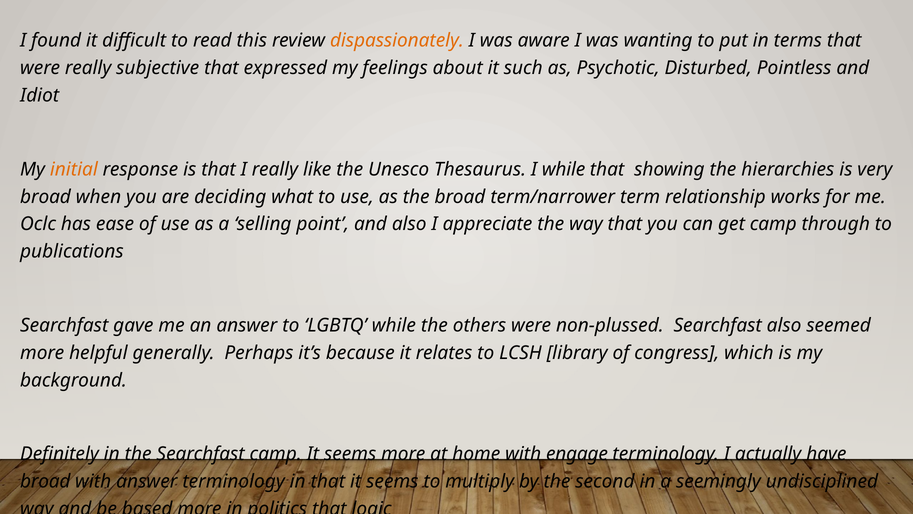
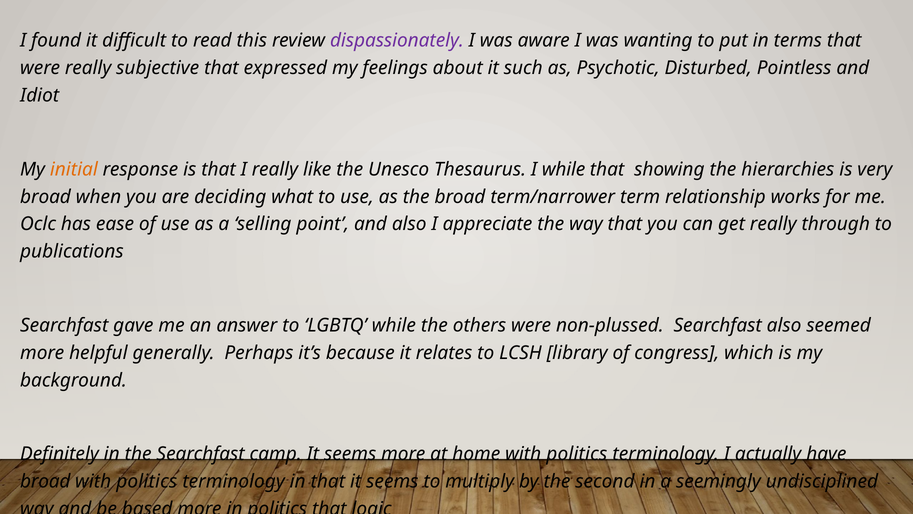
dispassionately colour: orange -> purple (397, 41)
get camp: camp -> really (773, 224)
home with engage: engage -> politics (577, 454)
answer: answer -> politics (147, 481)
